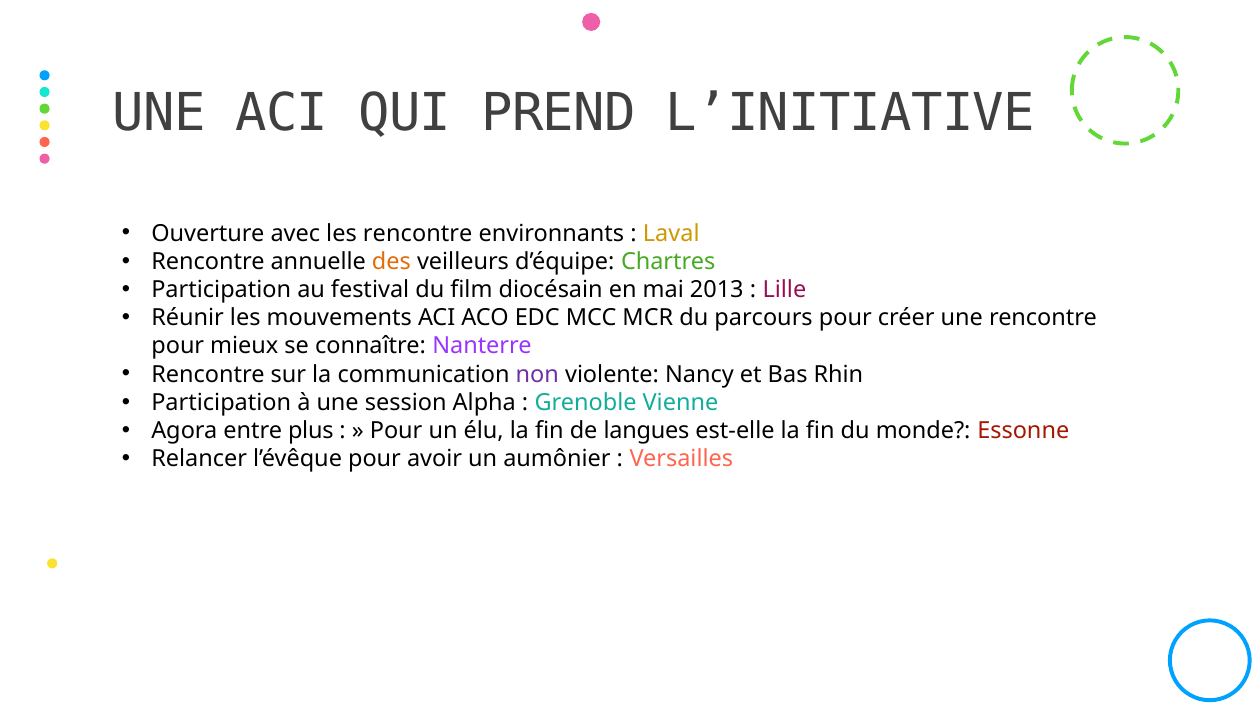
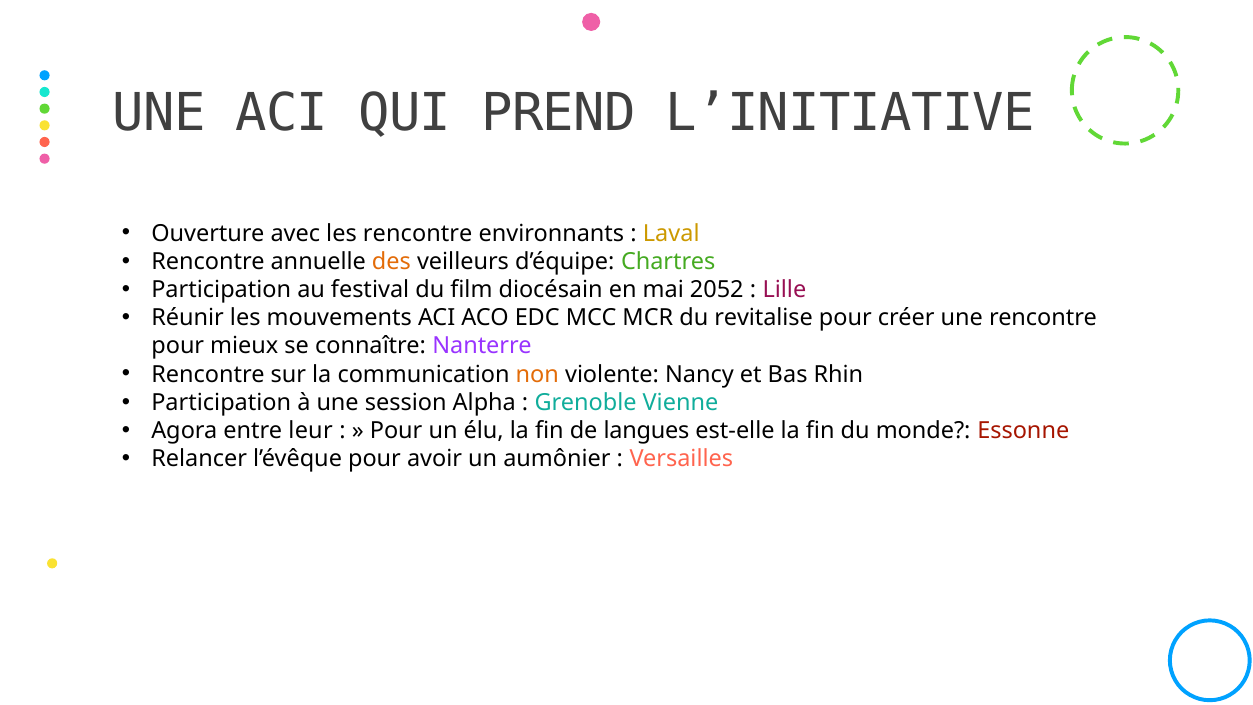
2013: 2013 -> 2052 (717, 290)
parcours: parcours -> revitalise (764, 318)
non colour: purple -> orange (537, 374)
plus: plus -> leur (311, 431)
